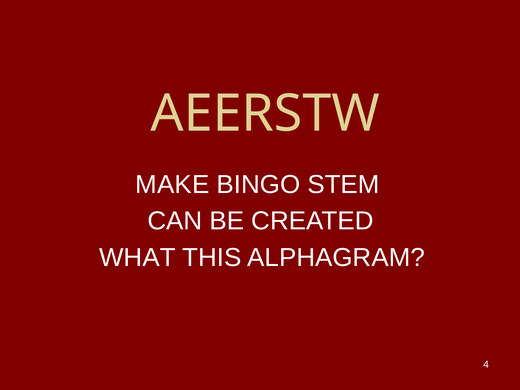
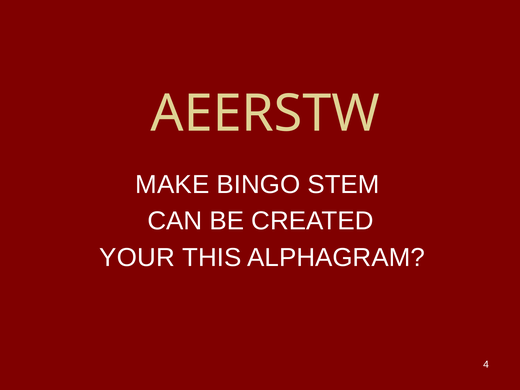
WHAT: WHAT -> YOUR (137, 257)
